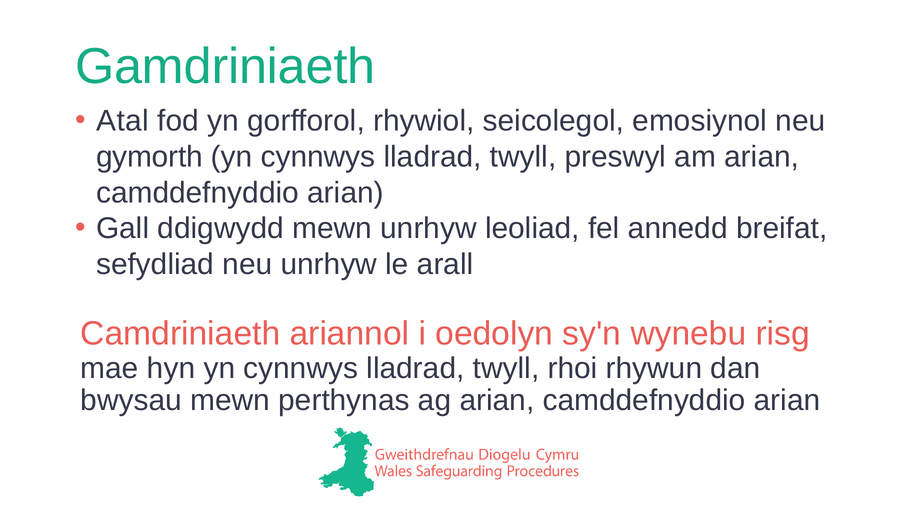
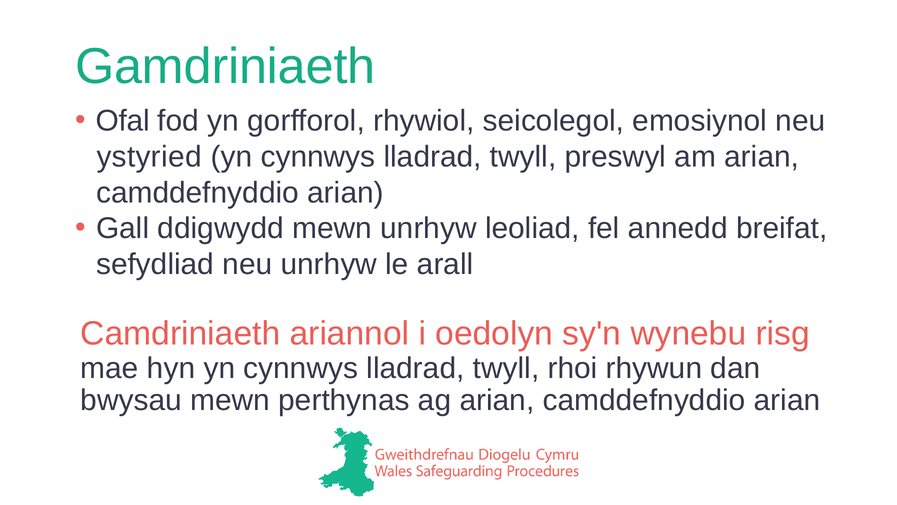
Atal: Atal -> Ofal (123, 121)
gymorth: gymorth -> ystyried (149, 157)
